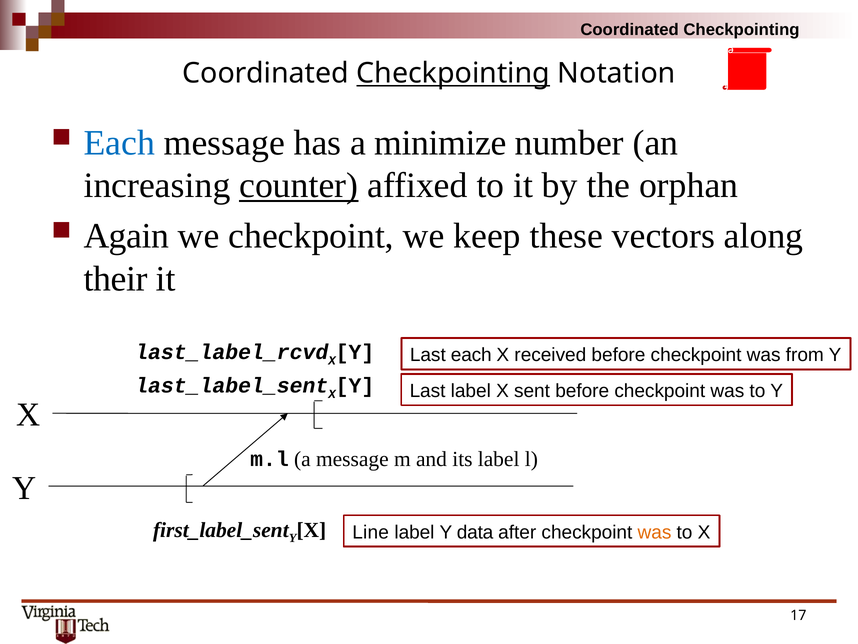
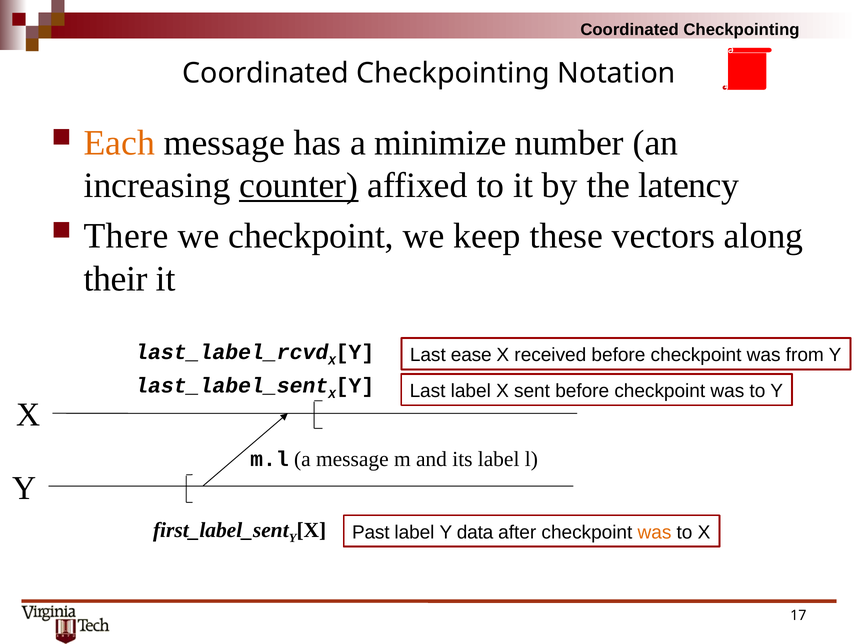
Checkpointing underline: present -> none (453, 73)
Each colour: blue -> orange (119, 143)
orphan: orphan -> latency (689, 186)
Again: Again -> There (126, 236)
Last each: each -> ease (471, 355)
Line: Line -> Past (371, 532)
